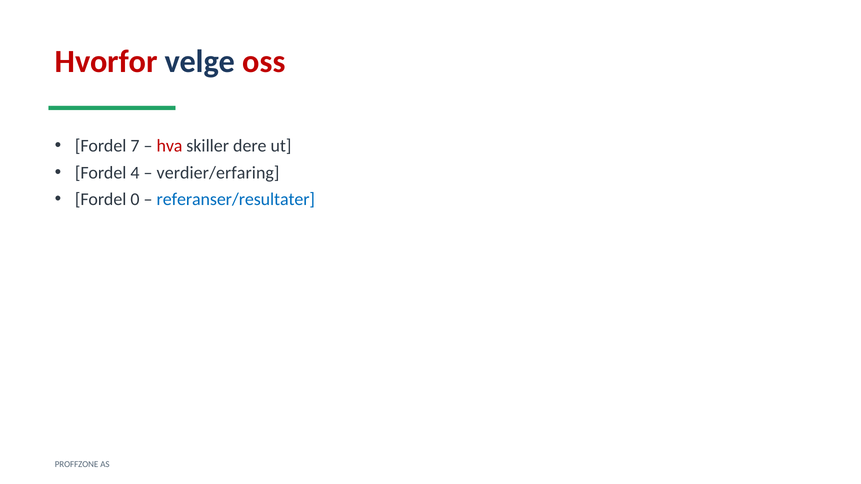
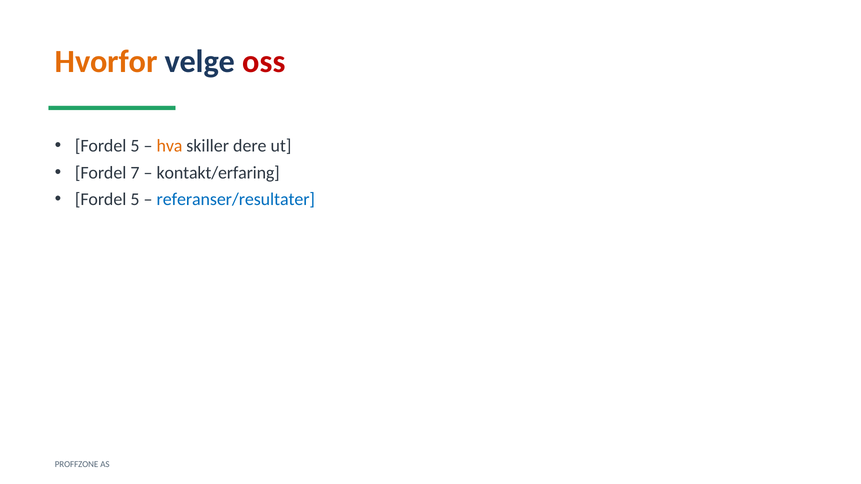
Hvorfor colour: red -> orange (106, 61)
7: 7 -> 5 (135, 146)
hva colour: red -> orange (170, 146)
4: 4 -> 7 (135, 173)
verdier/erfaring: verdier/erfaring -> kontakt/erfaring (218, 173)
0: 0 -> 5 (135, 200)
